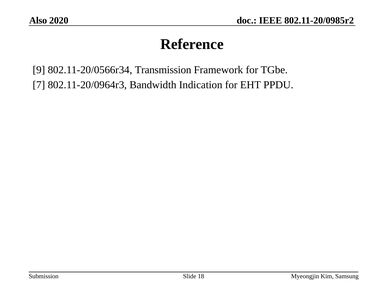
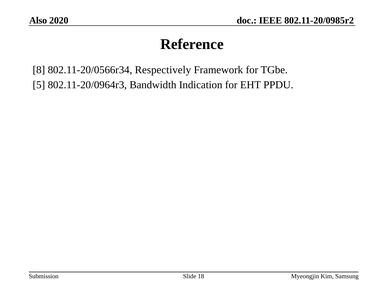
9: 9 -> 8 (39, 70)
Transmission: Transmission -> Respectively (163, 70)
7: 7 -> 5 (39, 85)
